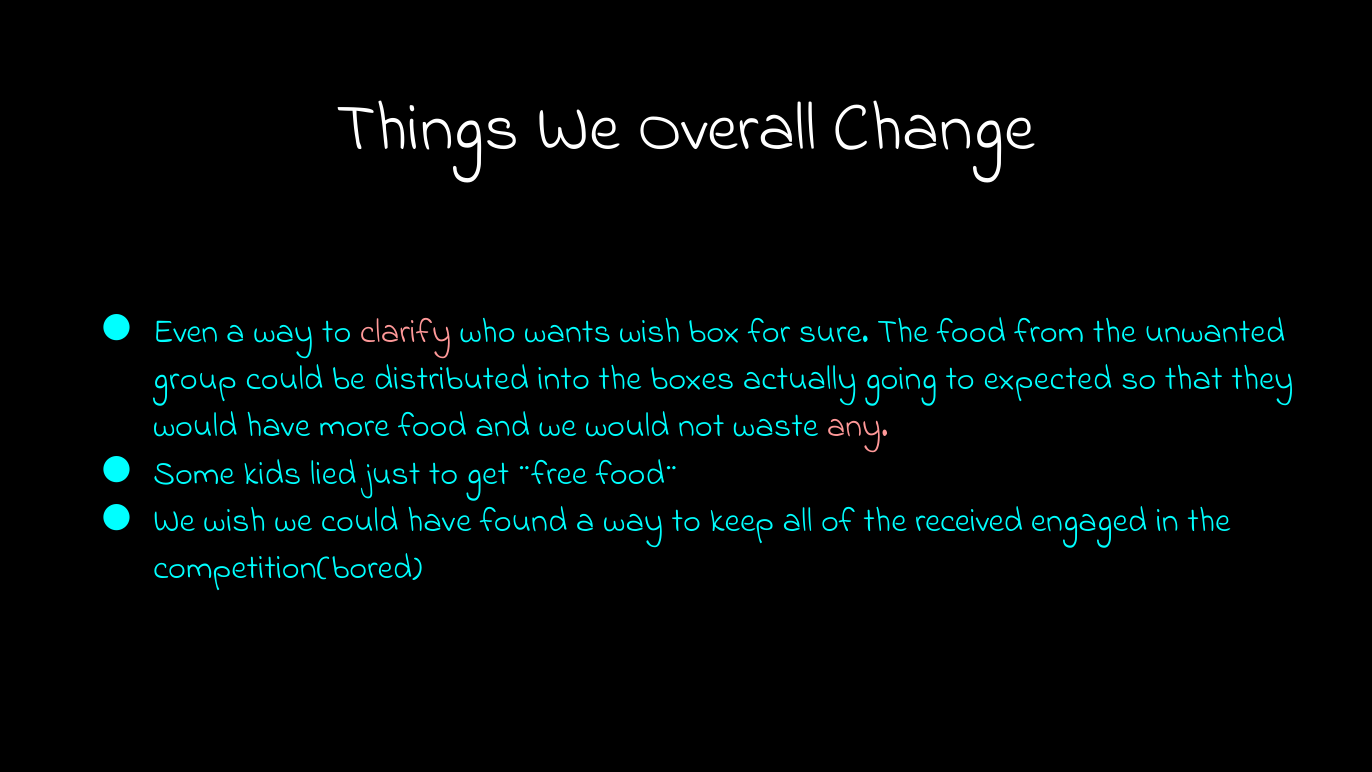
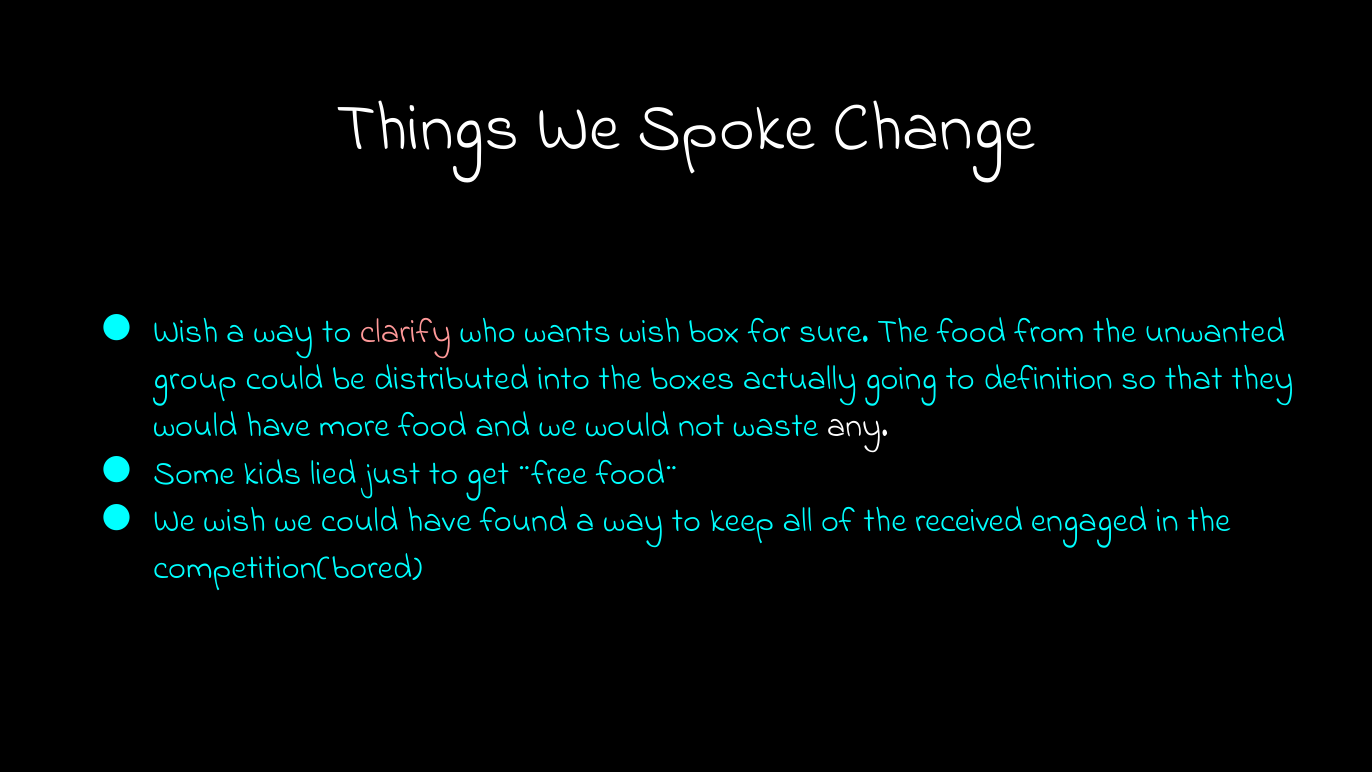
Overall: Overall -> Spoke (727, 126)
Even: Even -> Wish (186, 331)
expected: expected -> definition (1048, 378)
any colour: pink -> white (858, 425)
